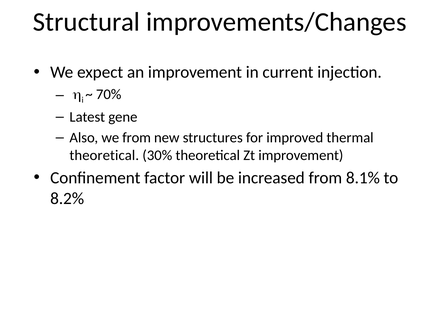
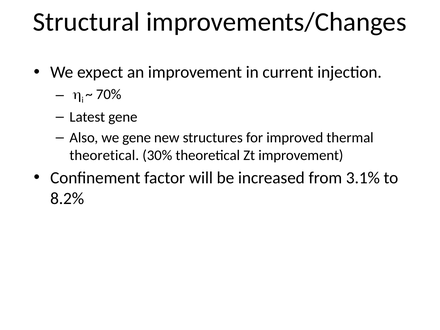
we from: from -> gene (137, 138)
8.1%: 8.1% -> 3.1% (363, 178)
